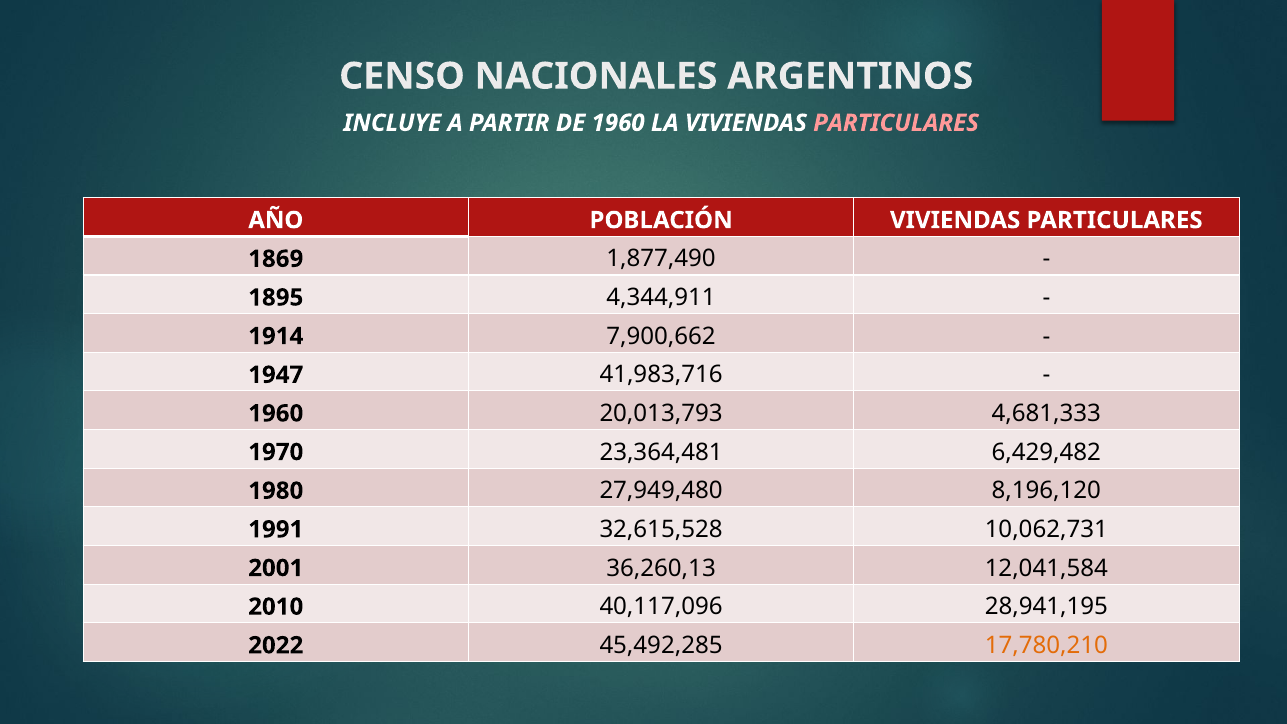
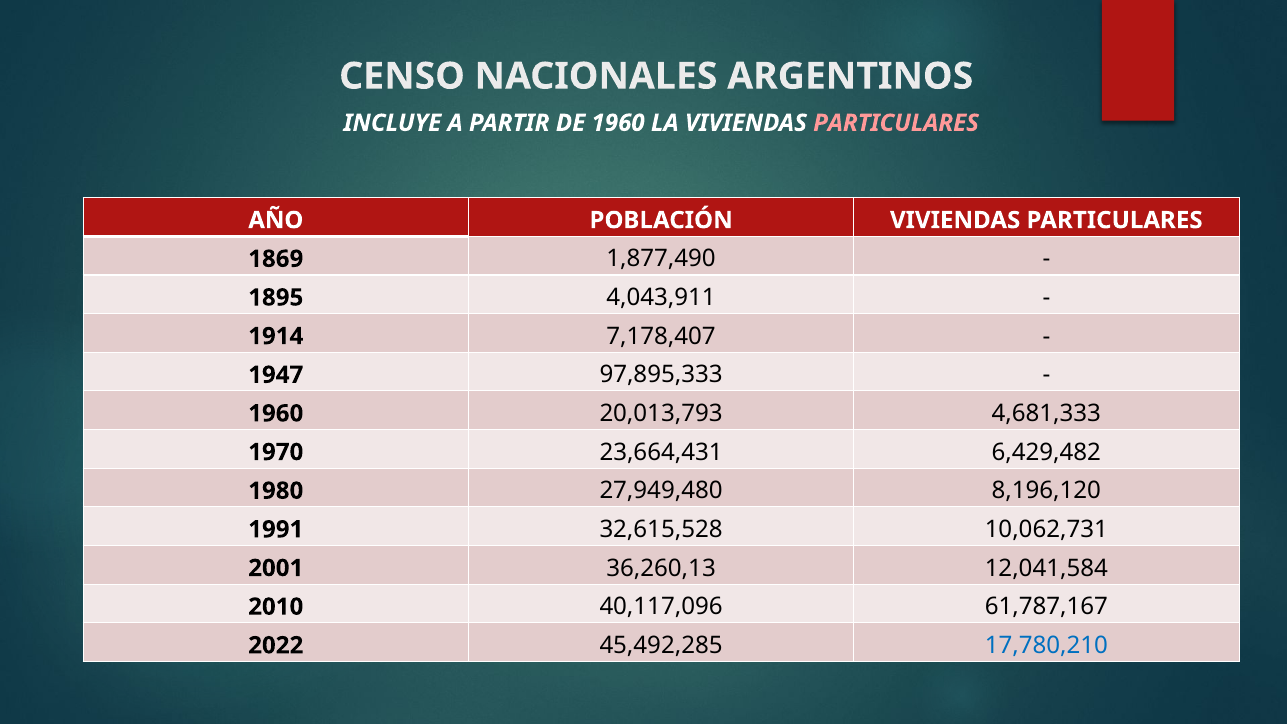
4,344,911: 4,344,911 -> 4,043,911 (661, 298)
7,900,662: 7,900,662 -> 7,178,407 (661, 336)
41,983,716: 41,983,716 -> 97,895,333 (661, 375)
23,364,481: 23,364,481 -> 23,664,431 (661, 452)
28,941,195: 28,941,195 -> 61,787,167 (1046, 607)
17,780,210 colour: orange -> blue (1046, 645)
